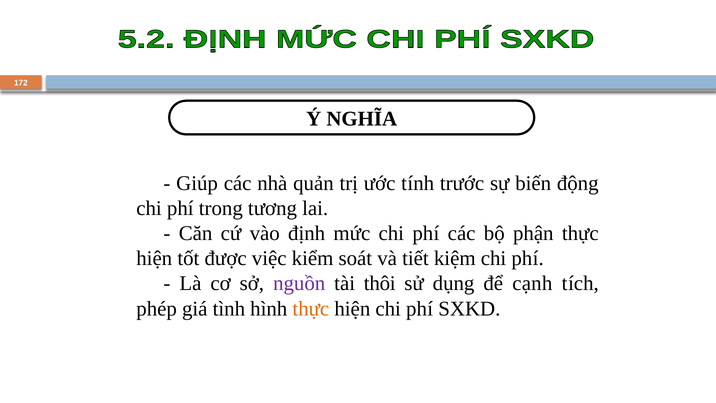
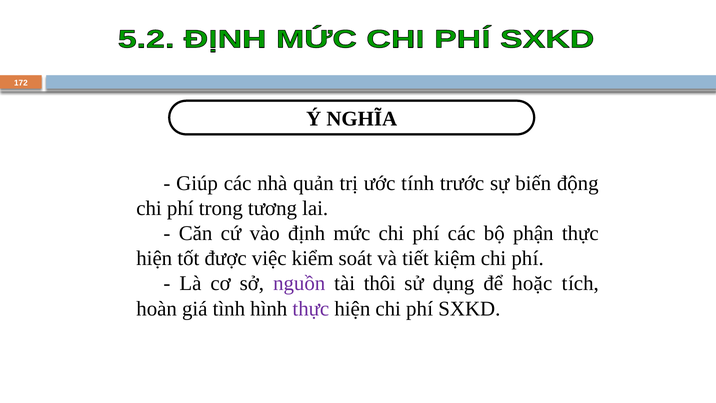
cạnh: cạnh -> hoặc (532, 283)
phép: phép -> hoàn (157, 308)
thực colour: orange -> purple (311, 308)
